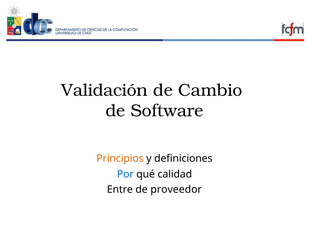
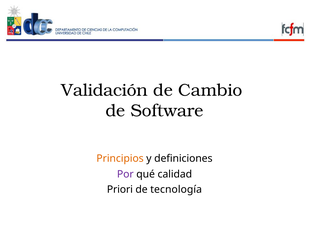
Por colour: blue -> purple (125, 174)
Entre: Entre -> Priori (120, 189)
proveedor: proveedor -> tecnología (176, 189)
